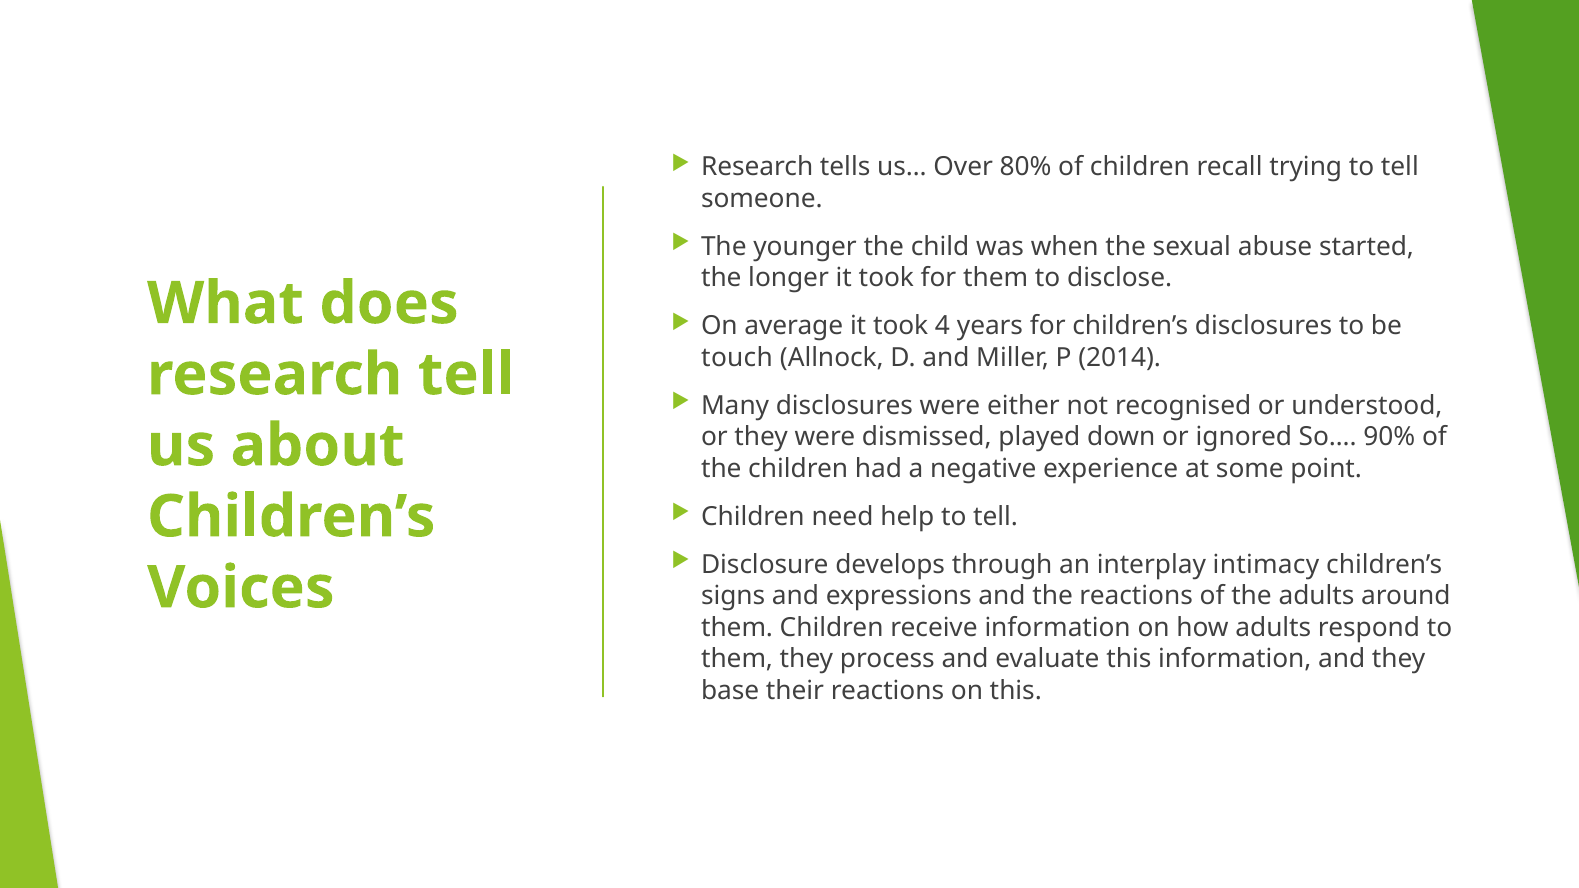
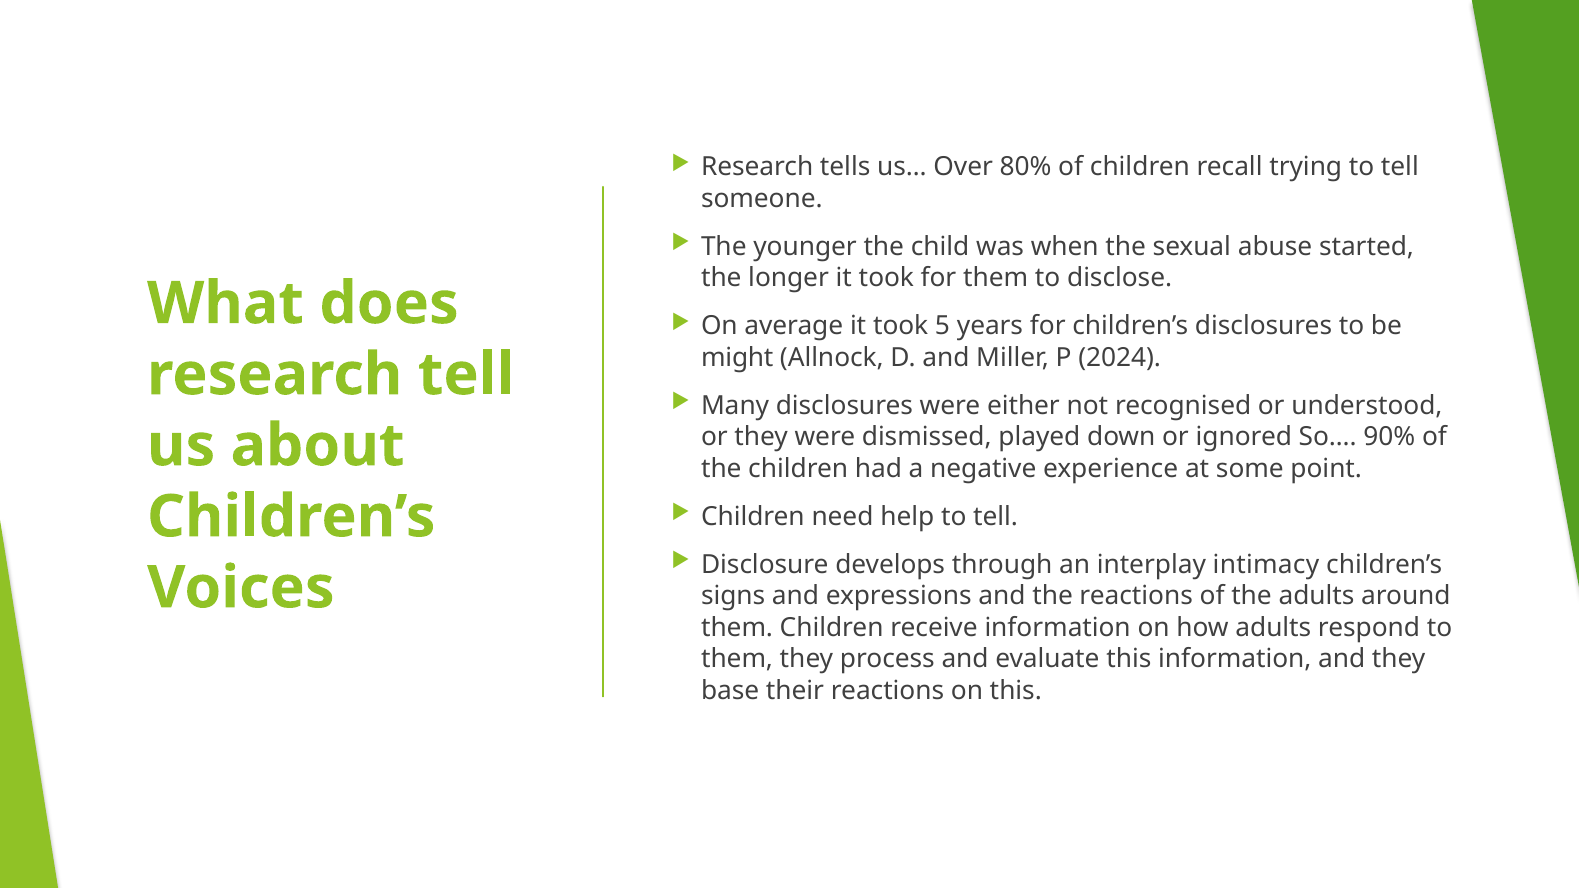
4: 4 -> 5 (943, 326)
touch: touch -> might (737, 358)
2014: 2014 -> 2024 (1120, 358)
